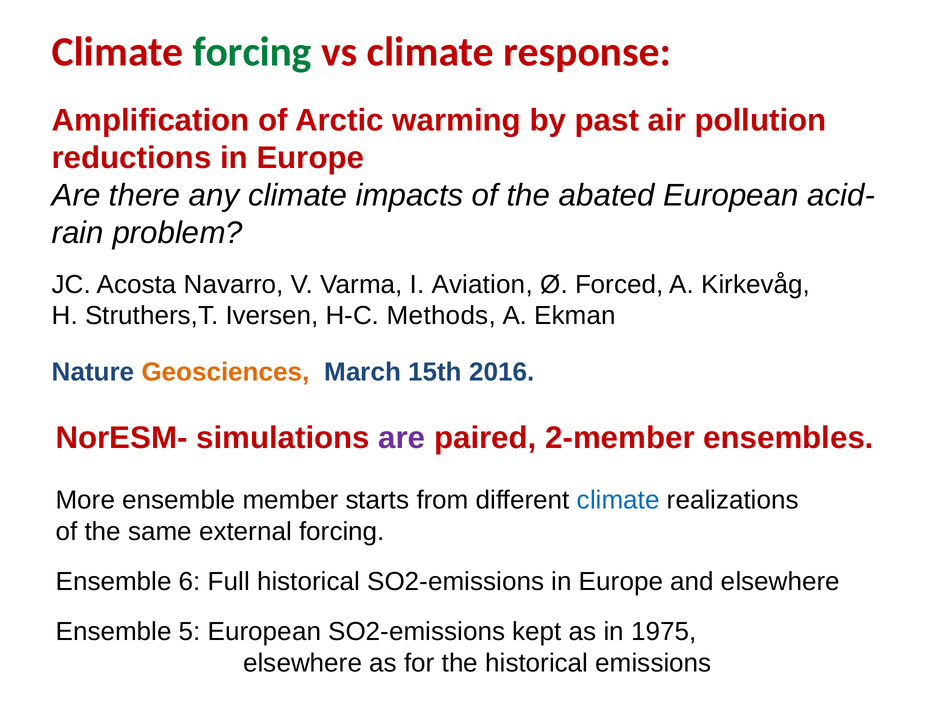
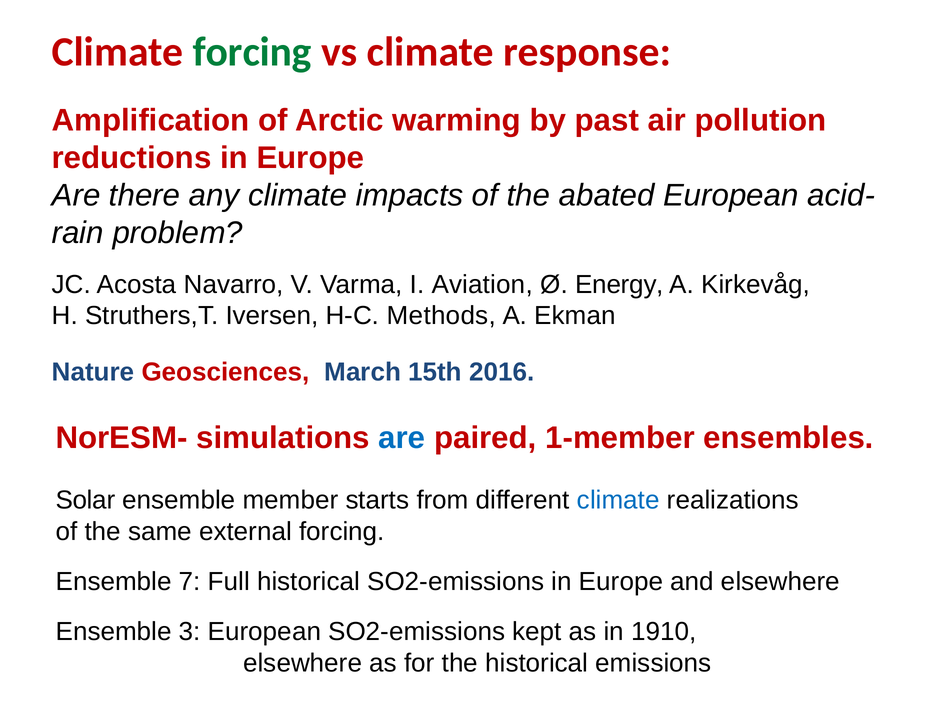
Forced: Forced -> Energy (619, 284)
Geosciences colour: orange -> red (226, 372)
are colour: purple -> blue (402, 438)
2-member: 2-member -> 1-member (620, 438)
More: More -> Solar (85, 500)
6: 6 -> 7 (190, 581)
5: 5 -> 3 (190, 631)
1975: 1975 -> 1910 (664, 631)
